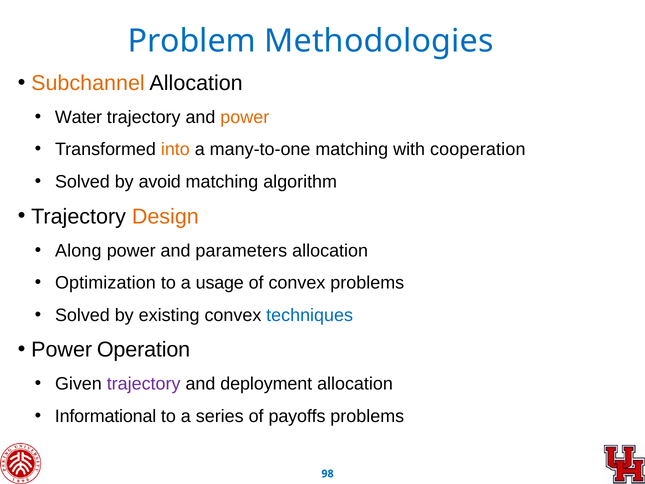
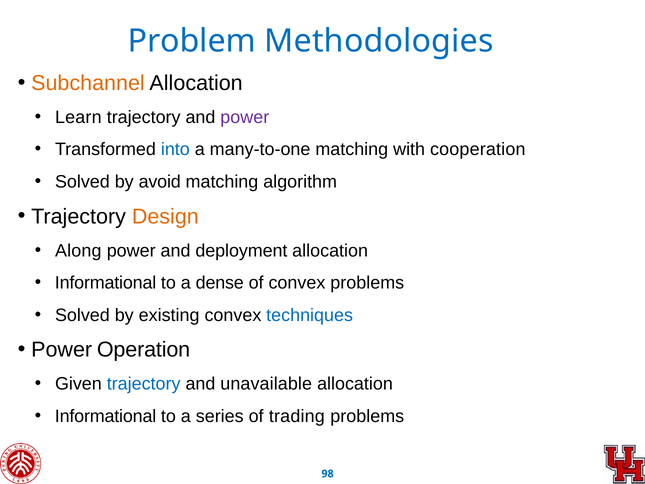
Water: Water -> Learn (78, 117)
power colour: orange -> purple (245, 117)
into colour: orange -> blue (175, 149)
parameters: parameters -> deployment (241, 251)
Optimization: Optimization -> Informational (106, 283)
usage: usage -> dense (220, 283)
trajectory colour: purple -> blue (144, 384)
deployment: deployment -> unavailable (266, 384)
payoffs: payoffs -> trading (297, 416)
